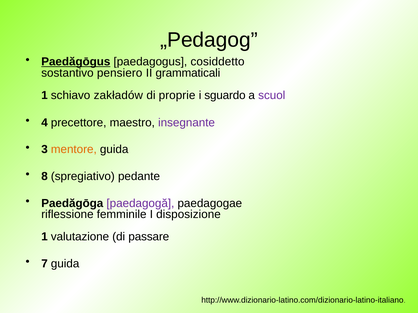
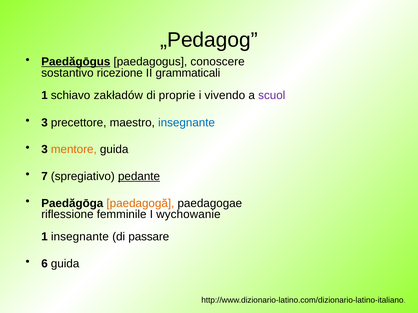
cosiddetto: cosiddetto -> conoscere (218, 62)
pensiero: pensiero -> ricezione (120, 73)
sguardo: sguardo -> vivendo (225, 95)
4: 4 -> 3 (45, 123)
insegnante colour: purple -> blue (187, 123)
8: 8 -> 7 (45, 177)
pedante underline: none -> present (139, 177)
paedagogă colour: purple -> orange (140, 204)
disposizione: disposizione -> wychowanie (188, 215)
1 valutazione: valutazione -> insegnante (80, 237)
7: 7 -> 6 (45, 264)
